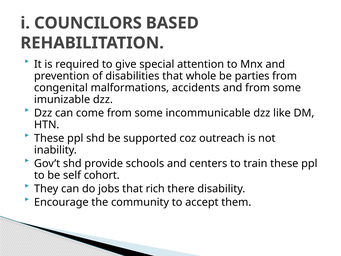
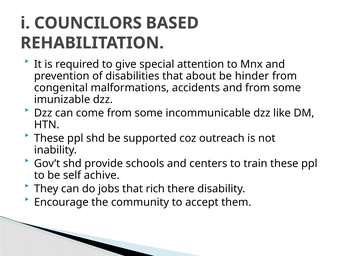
whole: whole -> about (201, 76)
parties: parties -> hinder (252, 76)
cohort: cohort -> achive (102, 175)
